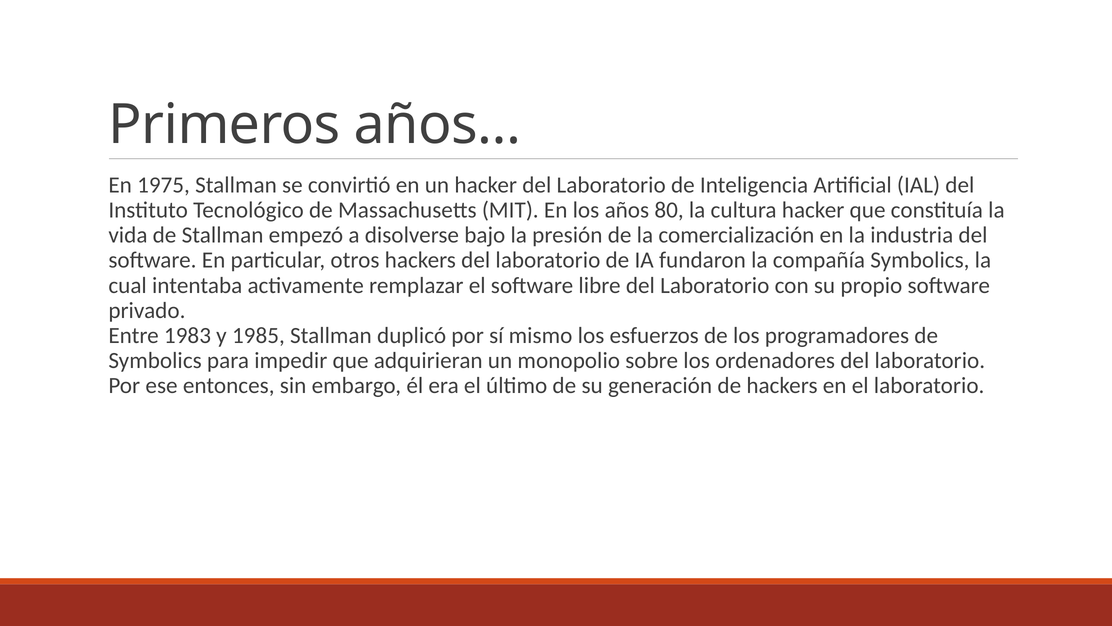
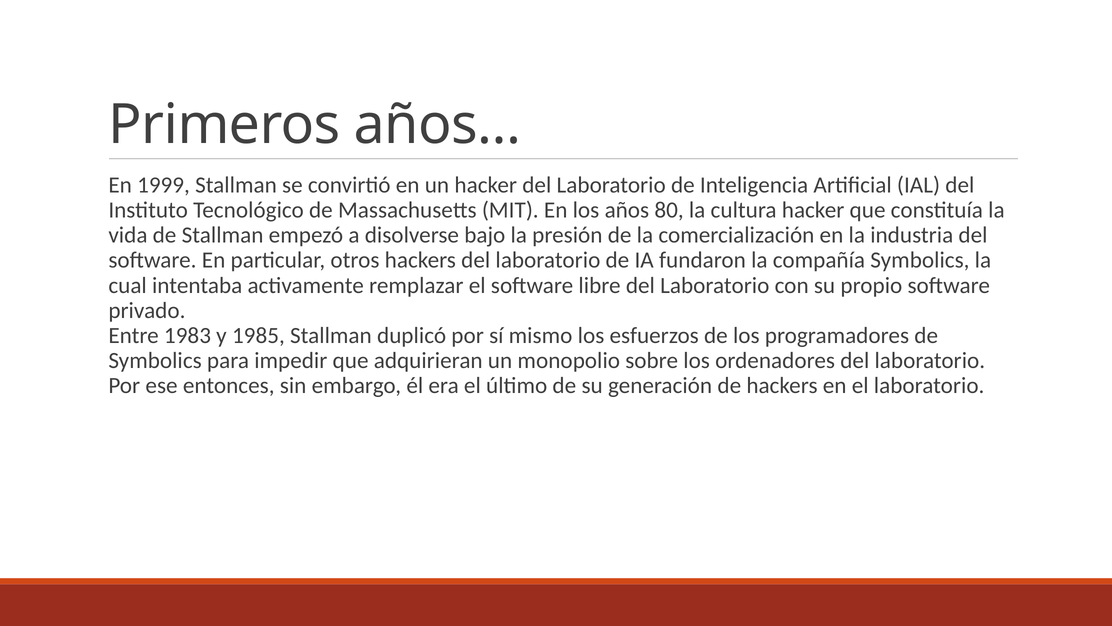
1975: 1975 -> 1999 (164, 185)
